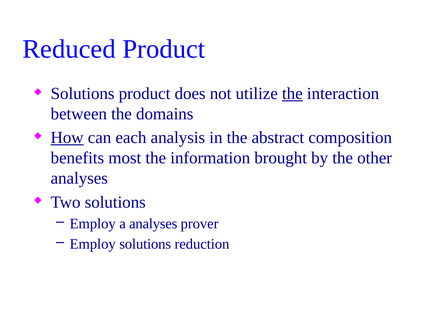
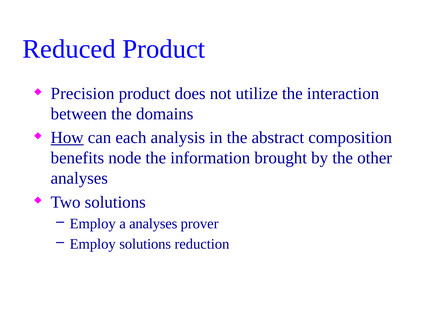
Solutions: Solutions -> Precision (83, 93)
the underline: present -> none (292, 93)
most: most -> node (125, 158)
